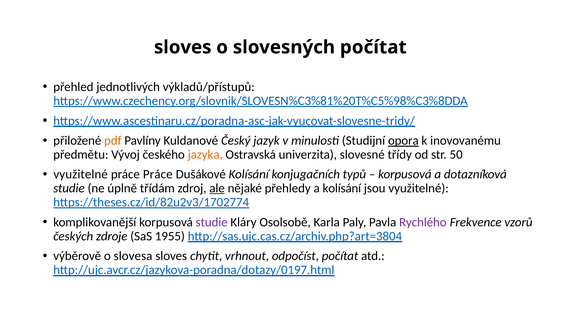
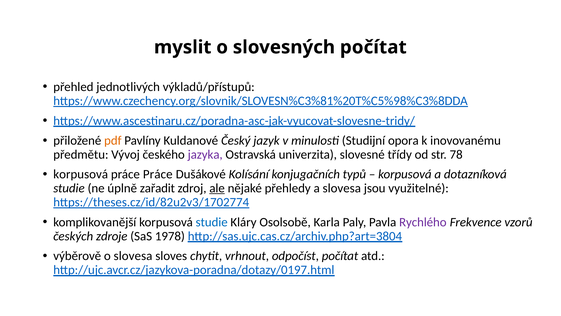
sloves: sloves -> myslit (183, 47)
opora underline: present -> none (403, 140)
jazyka colour: orange -> purple (205, 154)
50: 50 -> 78 (456, 154)
využitelné: využitelné -> korpusová (81, 174)
třídám: třídám -> zařadit (157, 188)
a kolísání: kolísání -> slovesa (342, 188)
studie colour: purple -> blue (212, 222)
1955: 1955 -> 1978 (170, 236)
